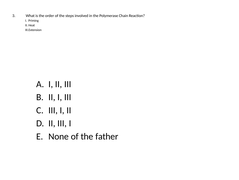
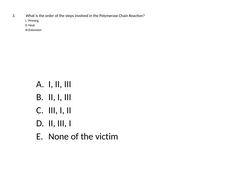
father: father -> victim (107, 136)
